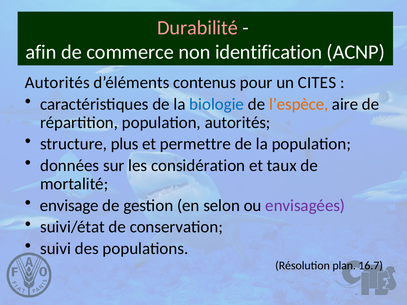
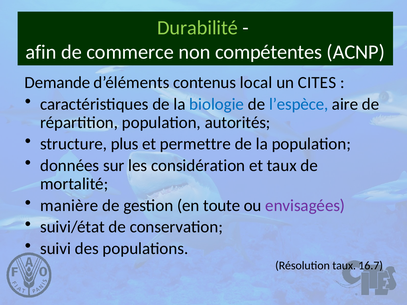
Durabilité colour: pink -> light green (198, 28)
identification: identification -> compétentes (269, 52)
Autorités: Autorités -> Demande (57, 83)
pour: pour -> local (256, 83)
l’espèce colour: orange -> blue (299, 104)
envisage: envisage -> manière (69, 206)
selon: selon -> toute (222, 206)
Résolution plan: plan -> taux (344, 266)
